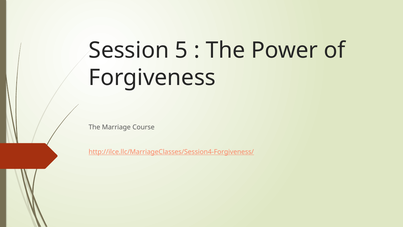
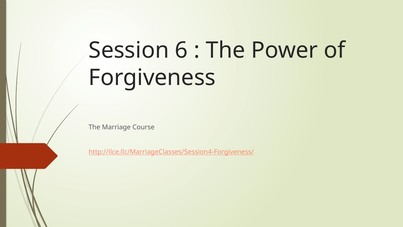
5: 5 -> 6 (181, 50)
